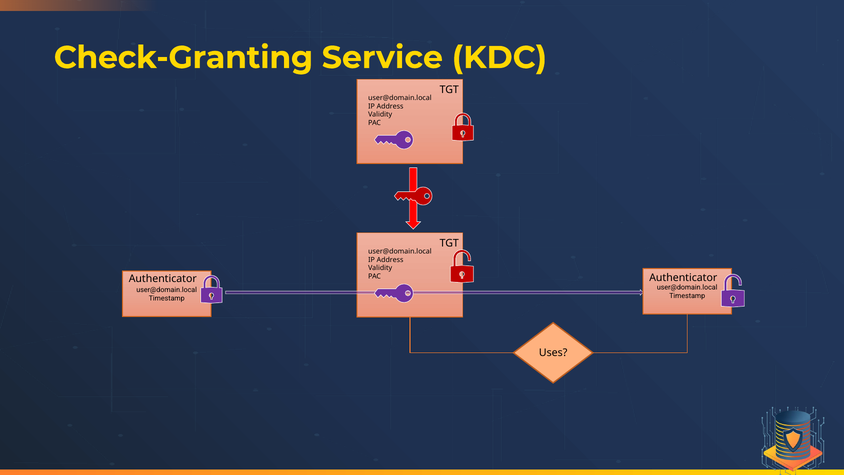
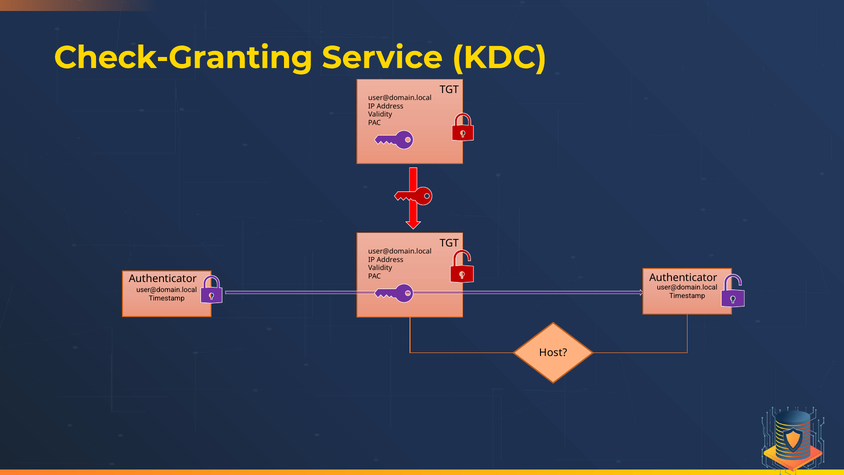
Uses: Uses -> Host (553, 352)
